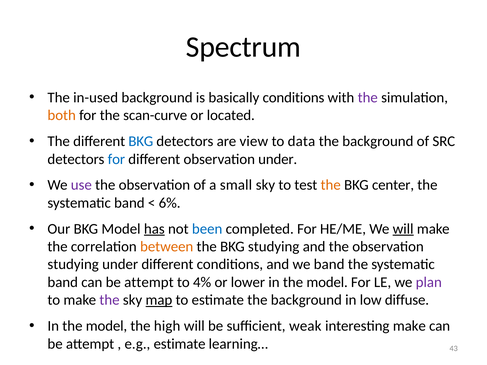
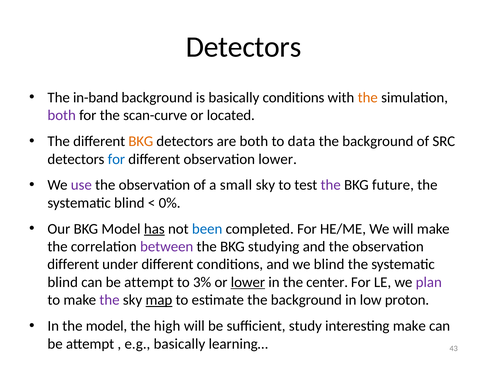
Spectrum: Spectrum -> Detectors (244, 47)
in-used: in-used -> in-band (96, 98)
the colour: purple -> orange (368, 98)
both colour: orange -> purple (62, 115)
BKG colour: blue -> orange (141, 141)
are view: view -> both (254, 141)
observation under: under -> lower (278, 159)
the colour: orange -> purple (331, 185)
center: center -> future (393, 185)
band: band -> blind (129, 203)
6%: 6% -> 0% (170, 203)
will underline: present -> none (403, 229)
between colour: orange -> purple (167, 247)
studying: studying -> different (73, 265)
we band: band -> blind (329, 265)
band: band -> blind (63, 282)
4%: 4% -> 3% (202, 282)
lower underline: none -> present (248, 282)
model: model -> center (327, 282)
diffuse: diffuse -> proton (407, 300)
weak: weak -> study (305, 326)
e.g estimate: estimate -> basically (179, 344)
